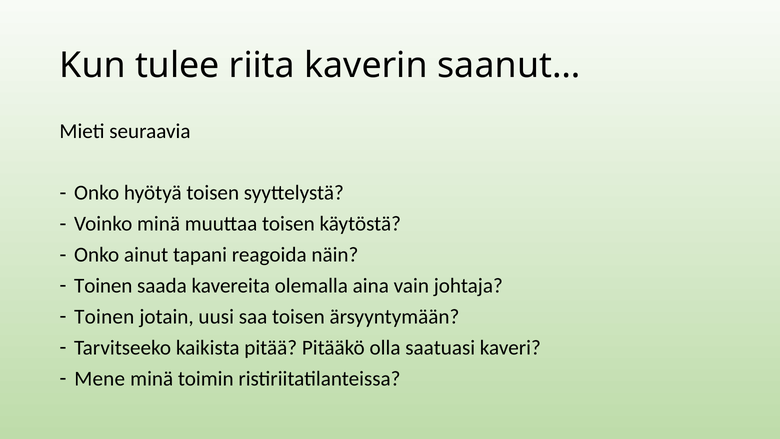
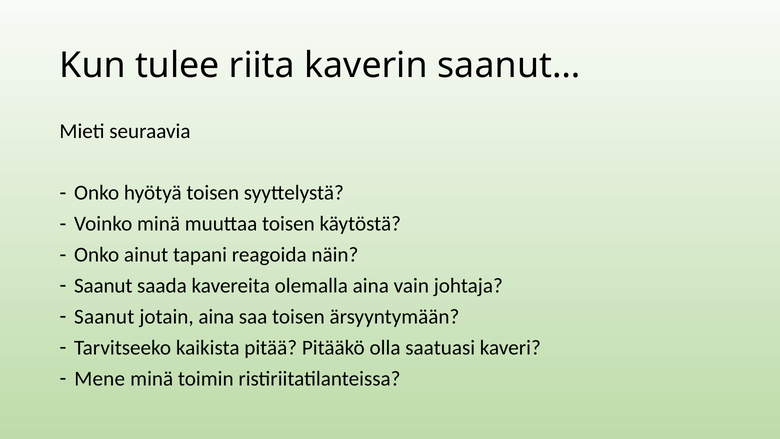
Toinen: Toinen -> Saanut (103, 286)
Toinen: Toinen -> Saanut (104, 317)
jotain uusi: uusi -> aina (216, 317)
